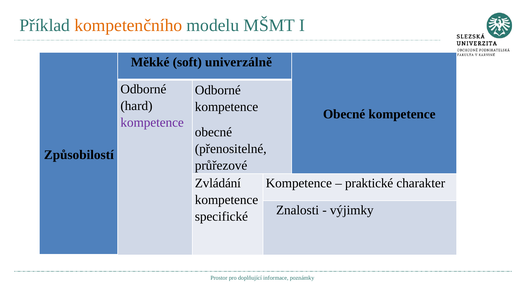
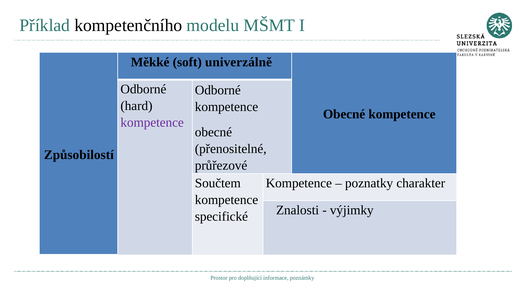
kompetenčního colour: orange -> black (128, 26)
Zvládání: Zvládání -> Součtem (218, 183)
praktické: praktické -> poznatky (369, 183)
